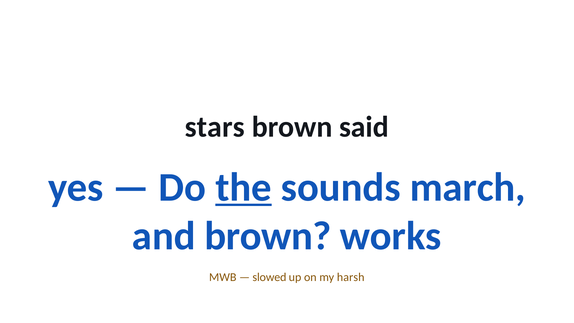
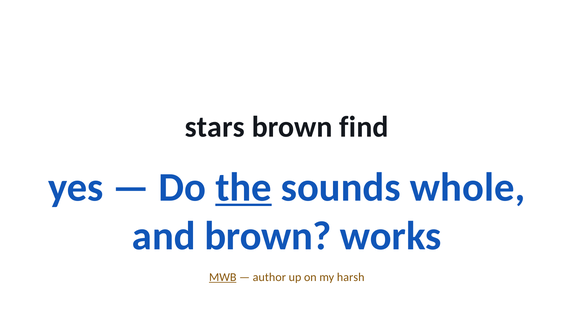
said: said -> find (364, 127)
march: march -> whole (467, 187)
MWB underline: none -> present (223, 277)
slowed: slowed -> author (269, 277)
